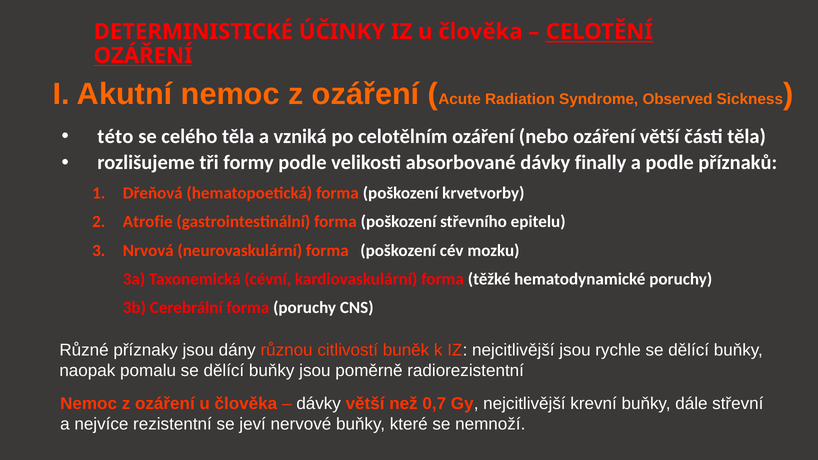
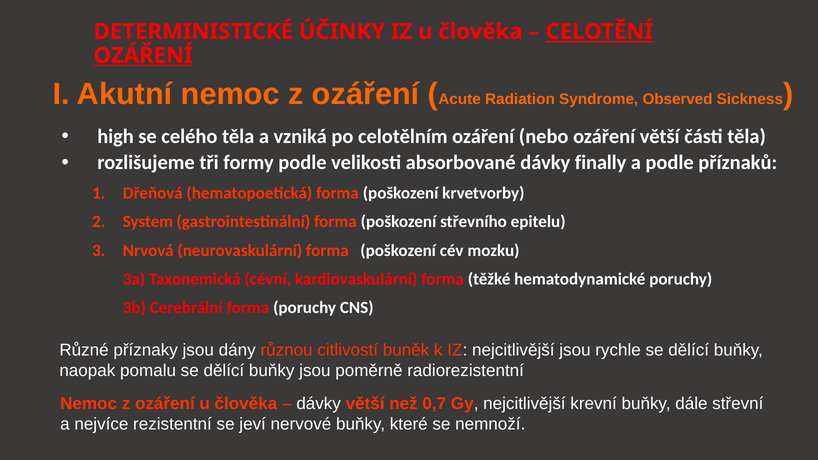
této: této -> high (116, 136)
Atrofie: Atrofie -> System (148, 222)
